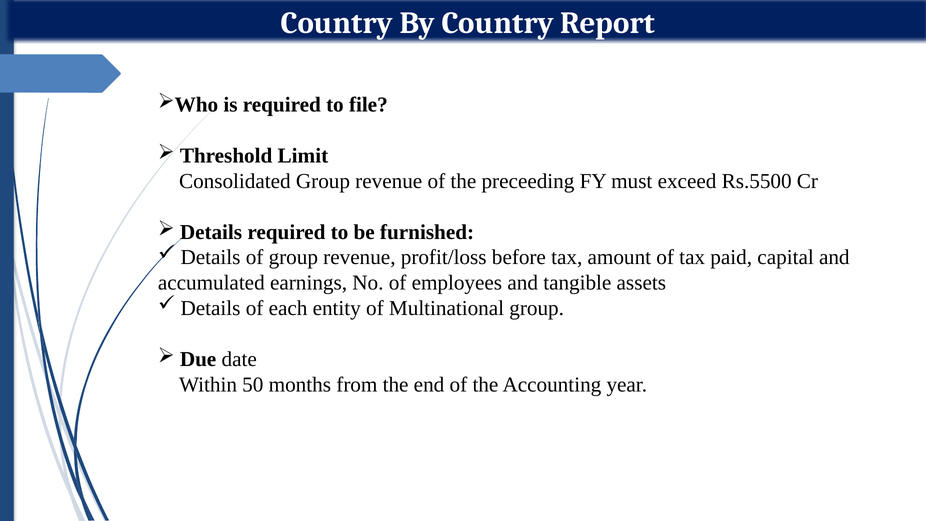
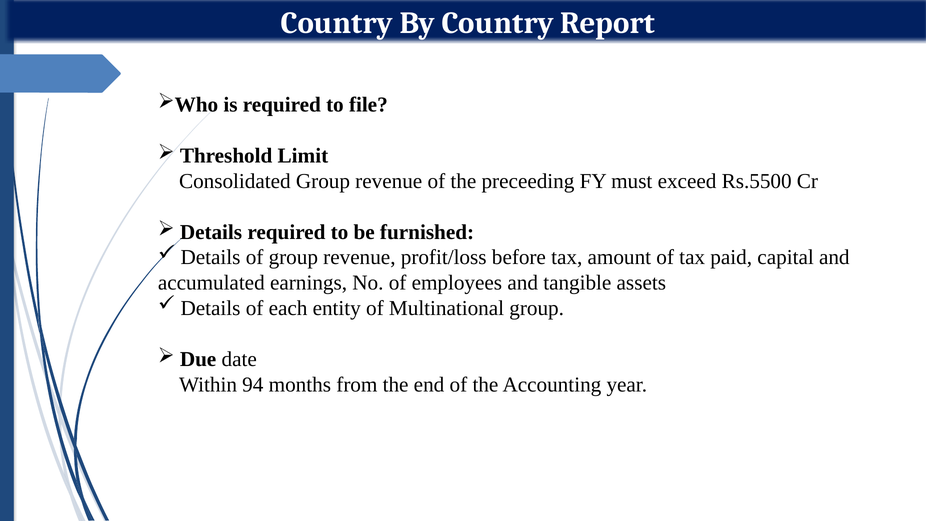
50: 50 -> 94 (253, 385)
